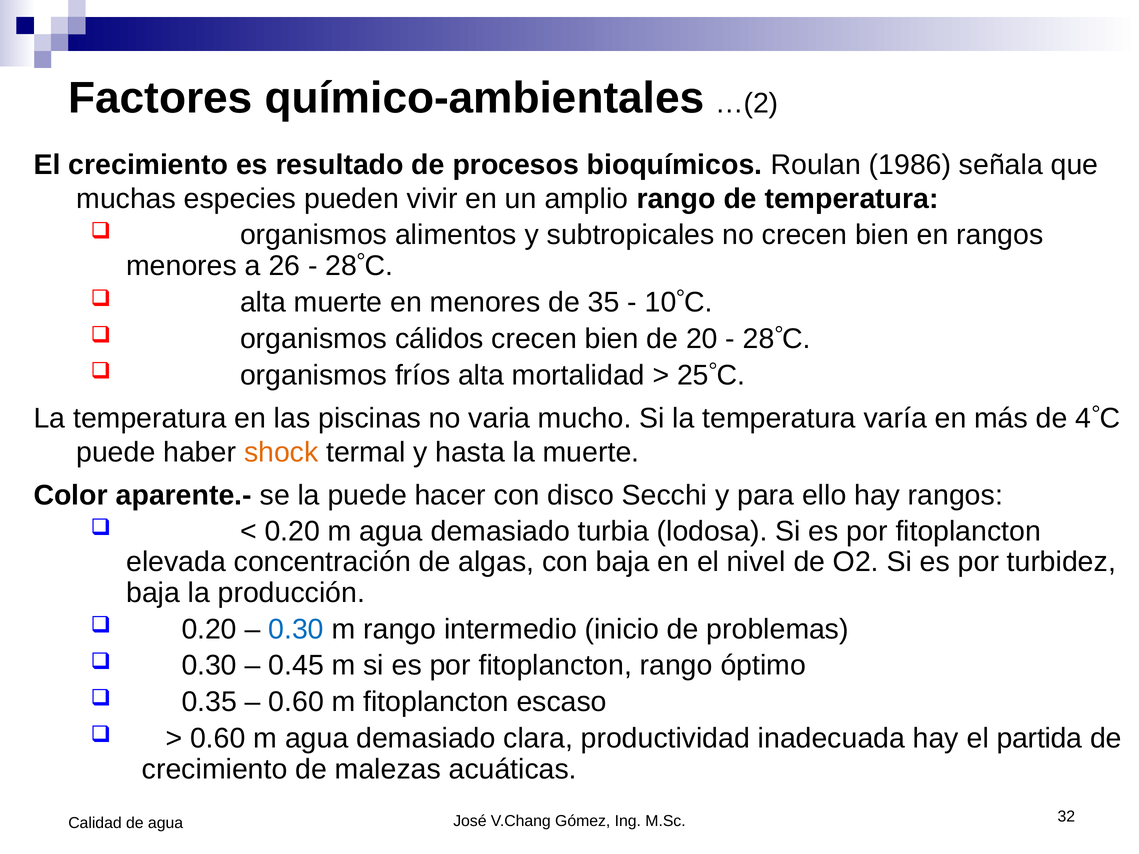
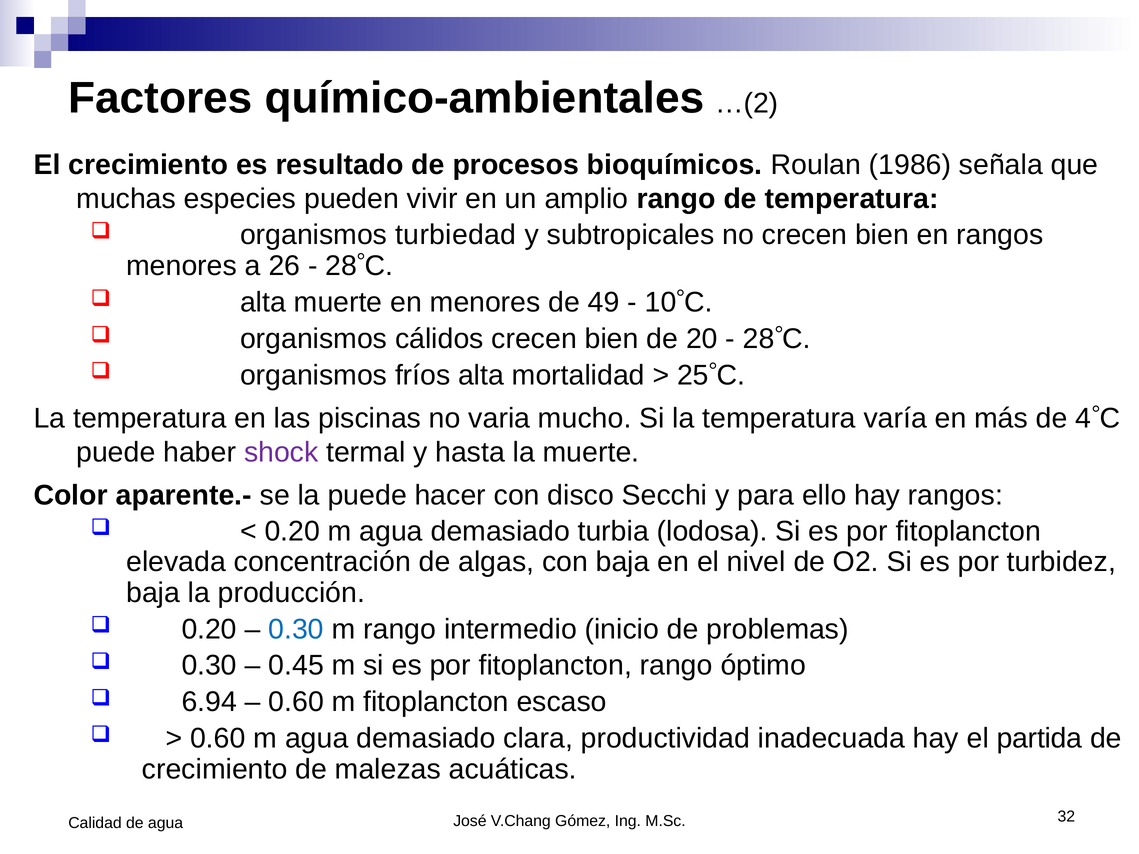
alimentos: alimentos -> turbiedad (456, 235)
35: 35 -> 49 (604, 302)
shock colour: orange -> purple (281, 453)
0.35: 0.35 -> 6.94 (209, 702)
